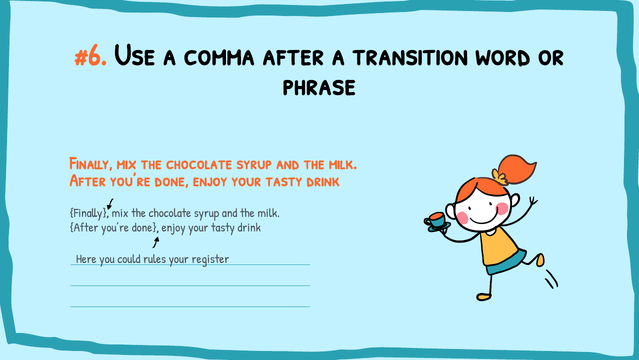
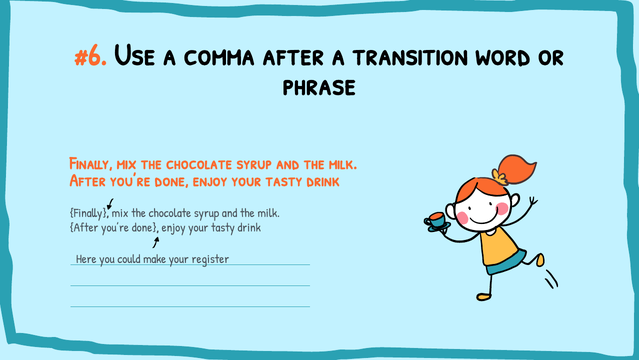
rules: rules -> make (155, 259)
